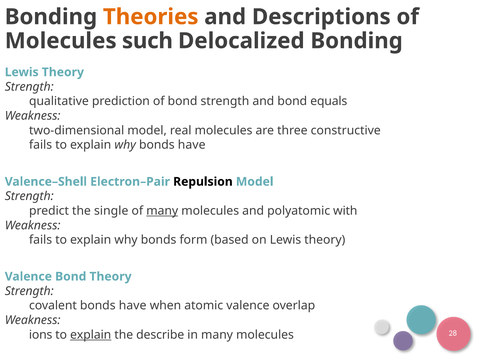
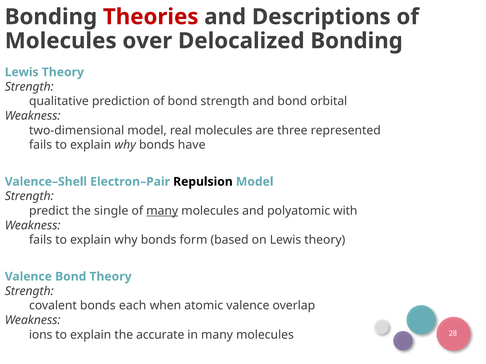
Theories colour: orange -> red (151, 17)
such: such -> over (147, 41)
equals: equals -> orbital (329, 101)
constructive: constructive -> represented (346, 131)
covalent bonds have: have -> each (133, 306)
explain underline: present -> none (91, 335)
describe: describe -> accurate (160, 335)
